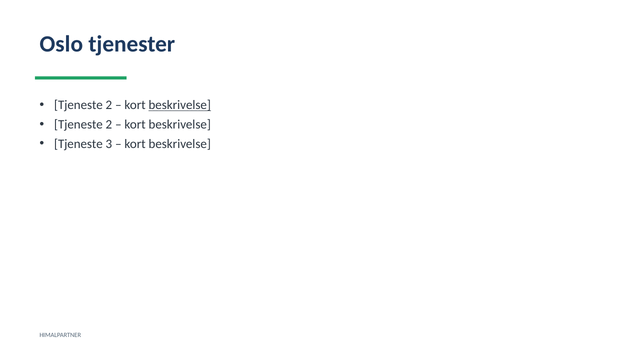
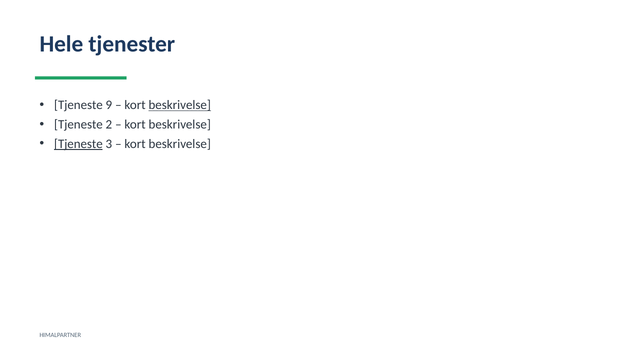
Oslo: Oslo -> Hele (61, 44)
2: 2 -> 9 (109, 105)
Tjeneste underline: none -> present (78, 144)
